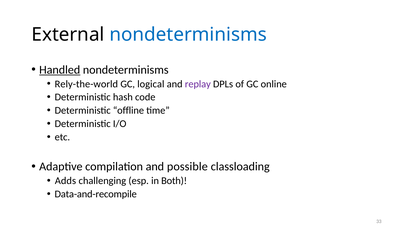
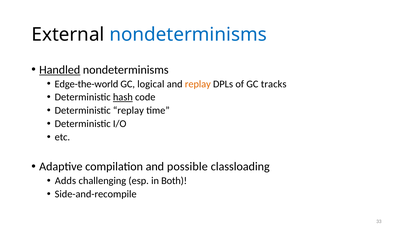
Rely-the-world: Rely-the-world -> Edge-the-world (86, 84)
replay colour: purple -> orange (198, 84)
online: online -> tracks (274, 84)
hash underline: none -> present (123, 97)
Deterministic offline: offline -> replay (128, 111)
Data-and-recompile: Data-and-recompile -> Side-and-recompile (96, 194)
